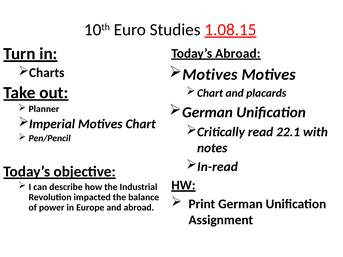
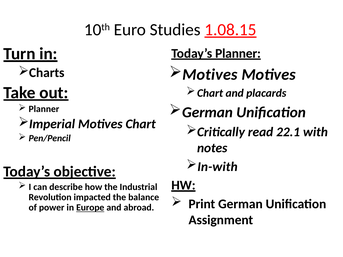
Today’s Abroad: Abroad -> Planner (238, 54)
In-read: In-read -> In-with (217, 167)
Europe underline: none -> present (90, 208)
